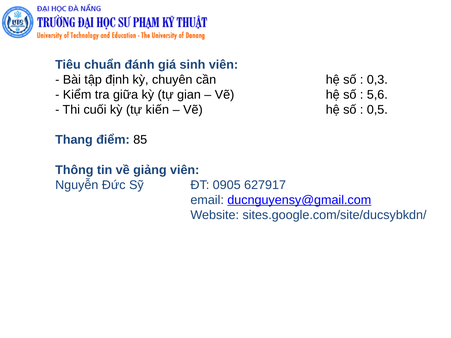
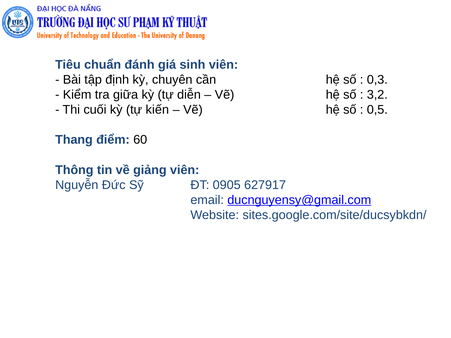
gian: gian -> diễn (189, 95)
5,6: 5,6 -> 3,2 (377, 95)
85: 85 -> 60 (140, 140)
